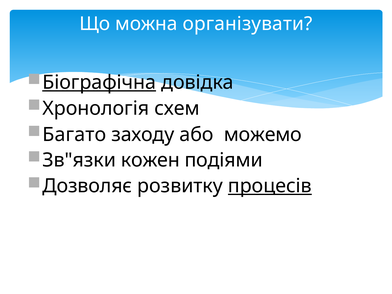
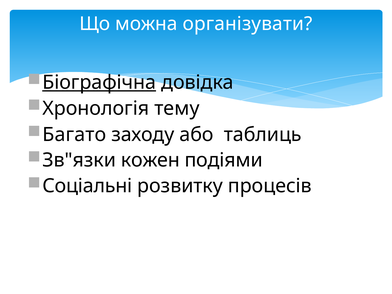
схем: схем -> тему (177, 108)
можемо: можемо -> таблиць (263, 135)
Дозволяє: Дозволяє -> Соціальні (87, 186)
процесів underline: present -> none (270, 186)
